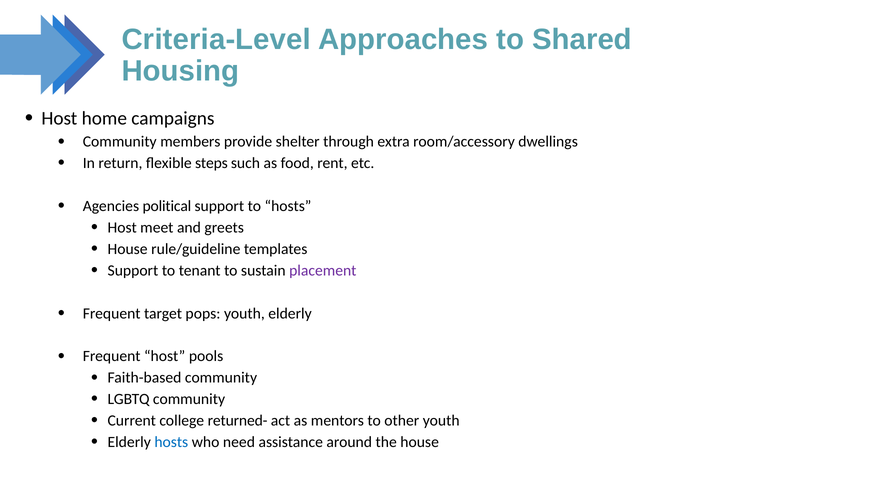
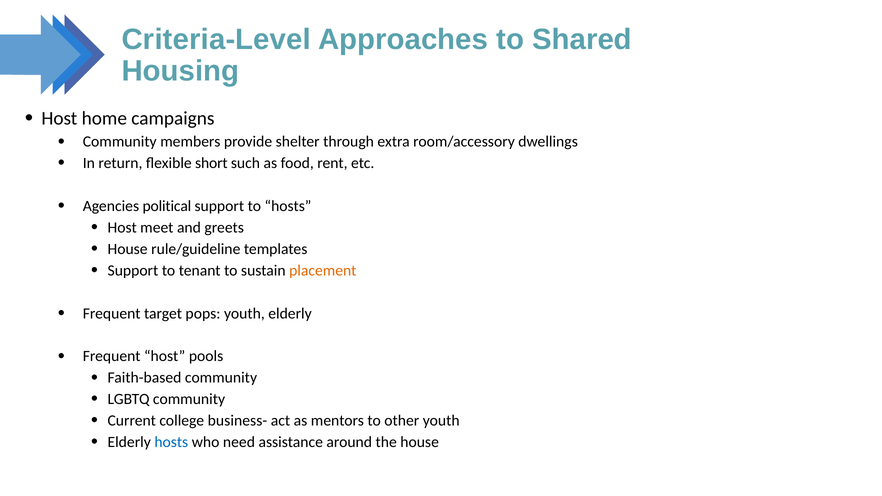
steps: steps -> short (211, 163)
placement colour: purple -> orange (323, 271)
returned-: returned- -> business- (237, 421)
